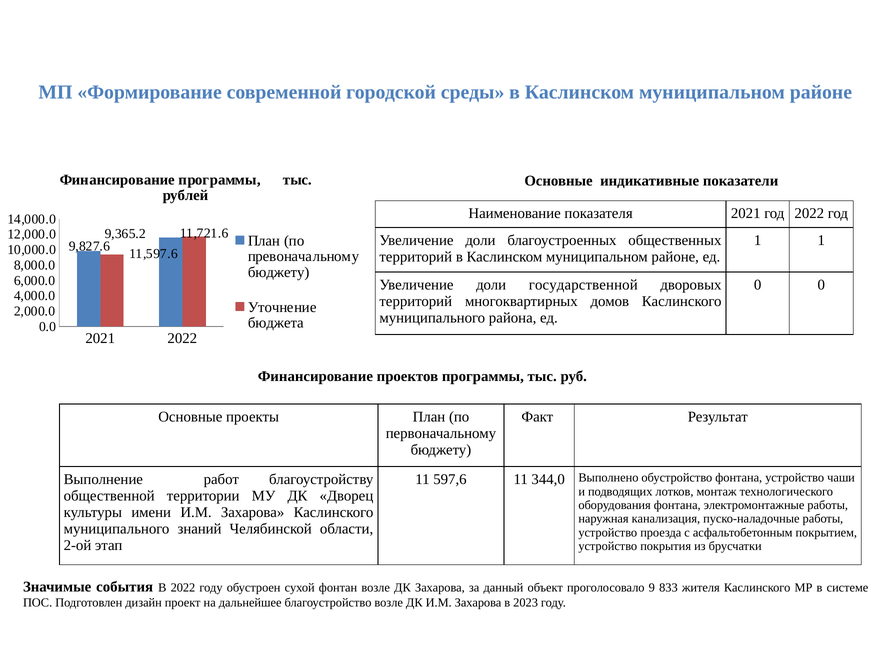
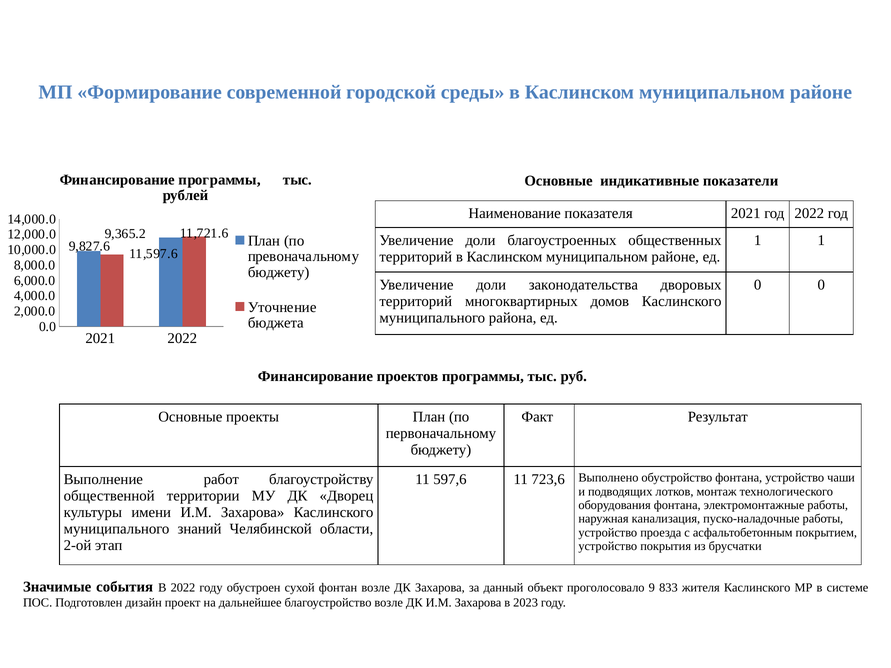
государственной: государственной -> законодательства (583, 285)
344,0: 344,0 -> 723,6 (548, 479)
